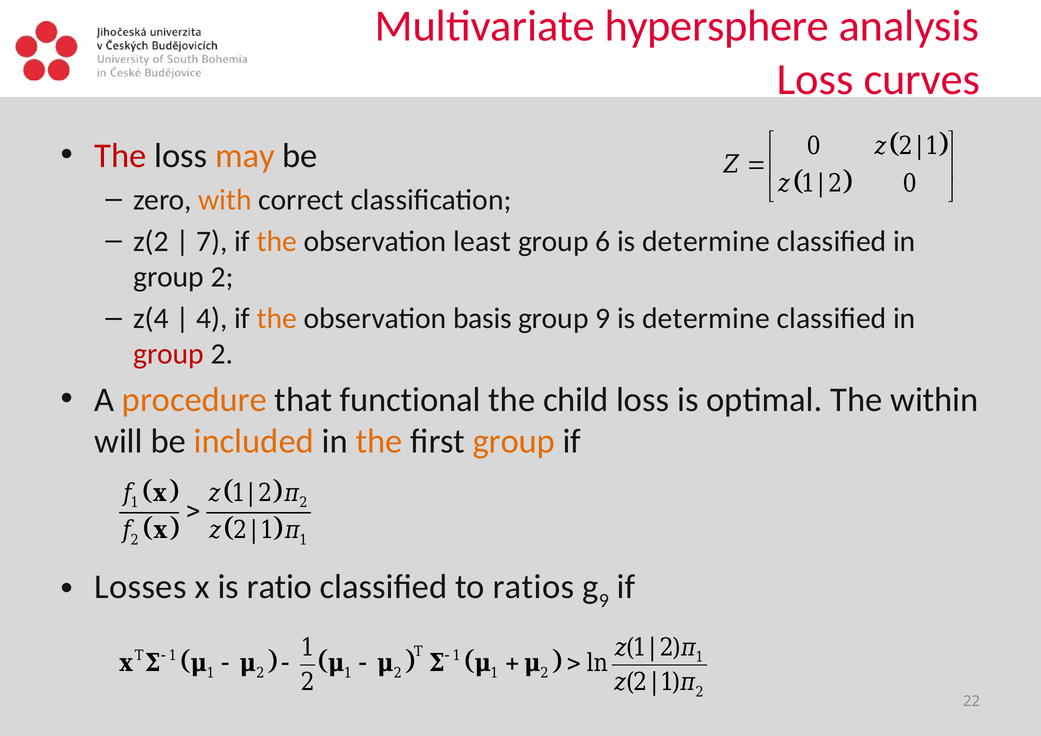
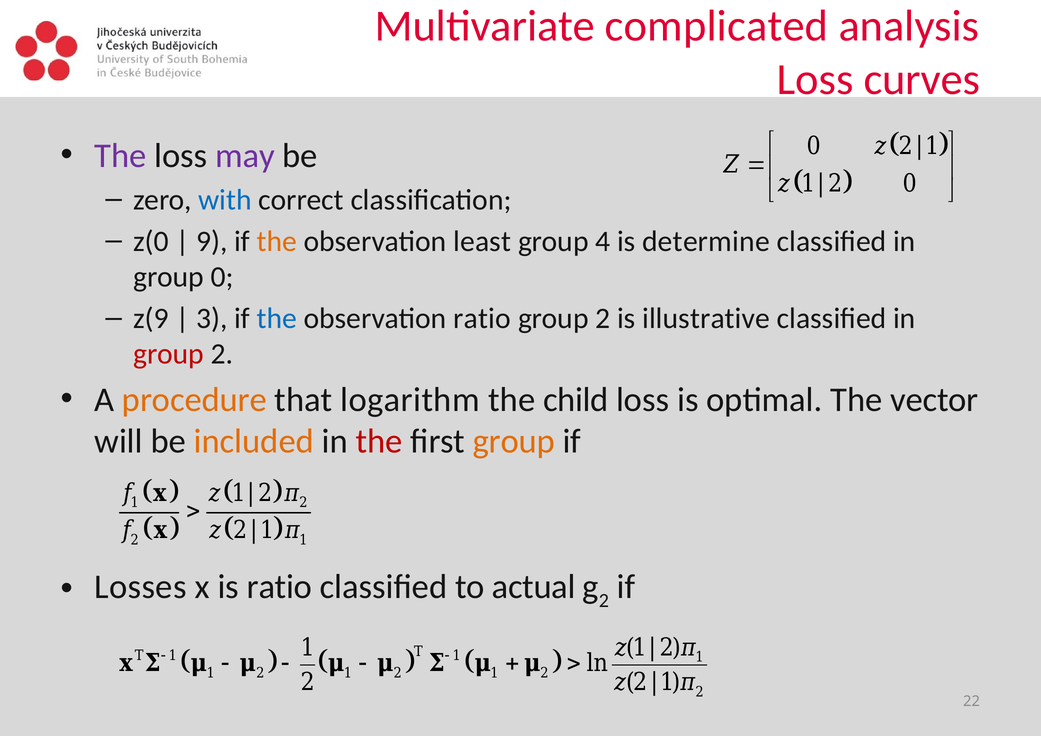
hypersphere: hypersphere -> complicated (717, 26)
The colour: red -> purple (120, 156)
may colour: orange -> purple (245, 156)
with colour: orange -> blue (225, 200)
z(2: z(2 -> z(0 (151, 241)
7: 7 -> 9 (212, 241)
6: 6 -> 4 (603, 241)
2: 2 -> 0 (222, 277)
z(4: z(4 -> z(9 (151, 319)
4: 4 -> 3 (212, 319)
the colour: orange -> blue (277, 319)
observation basis: basis -> ratio (482, 319)
9: 9 -> 2 (603, 319)
determine: determine -> illustrative (706, 319)
functional: functional -> logarithm (410, 400)
within: within -> vector (934, 400)
the colour: orange -> red (379, 442)
ratios: ratios -> actual (534, 587)
9: 9 -> 2 (604, 601)
